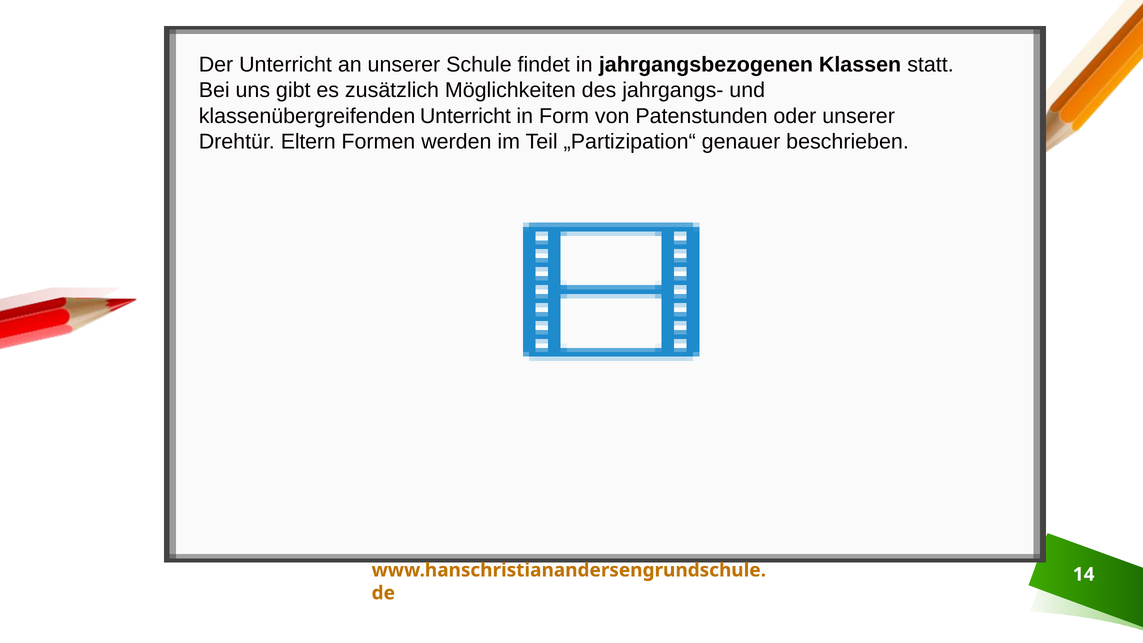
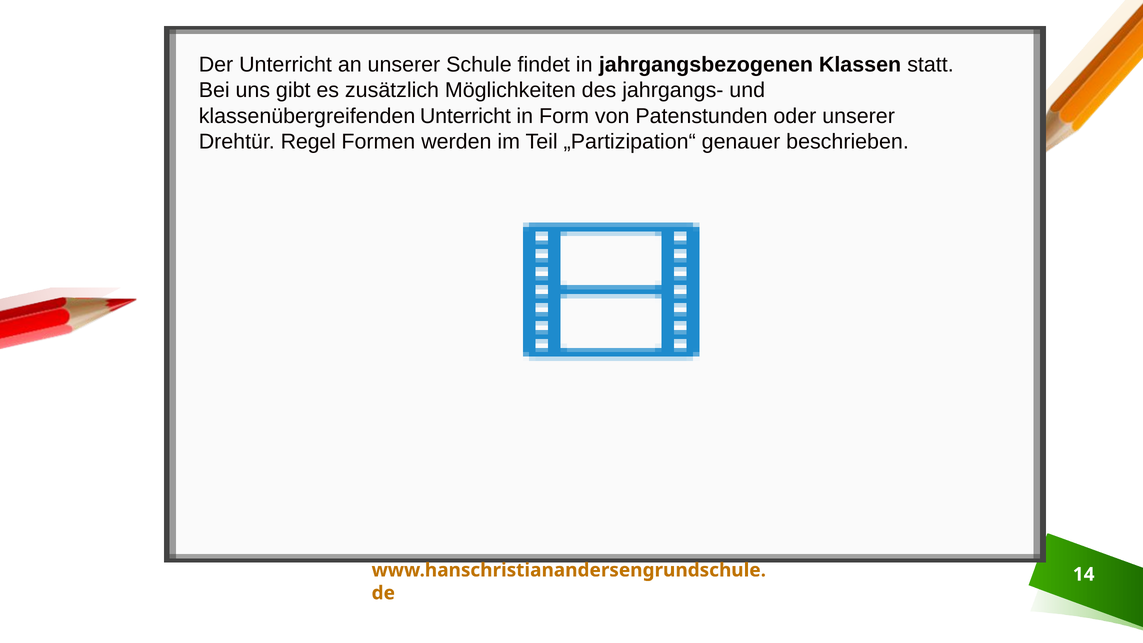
Eltern: Eltern -> Regel (308, 142)
